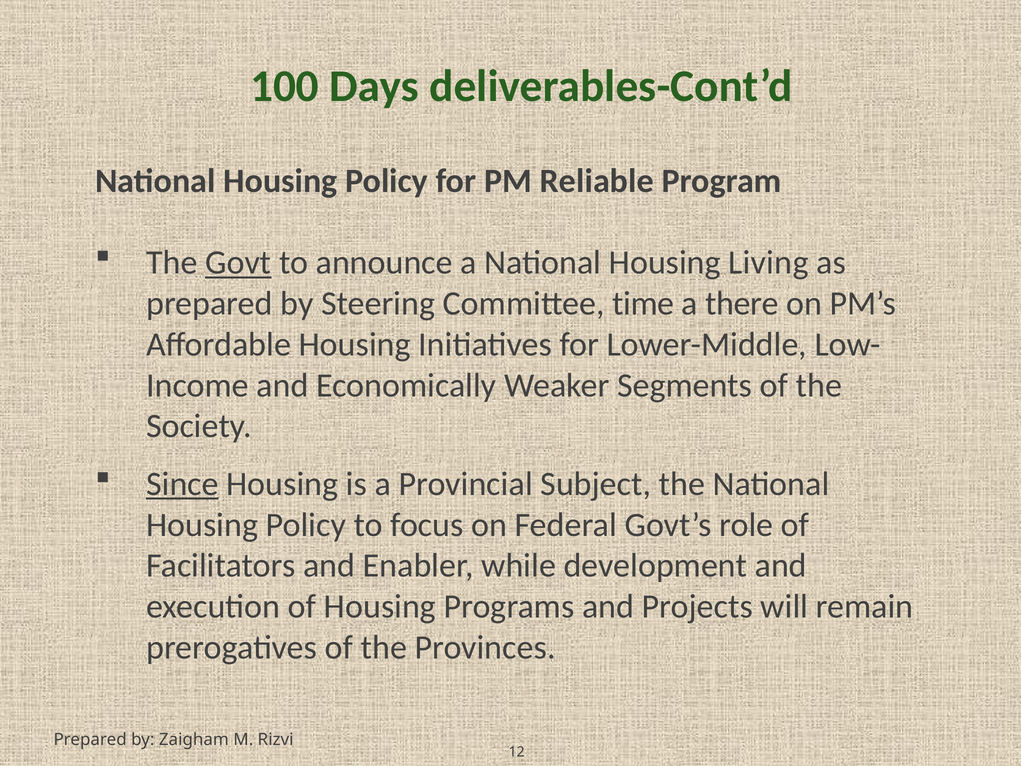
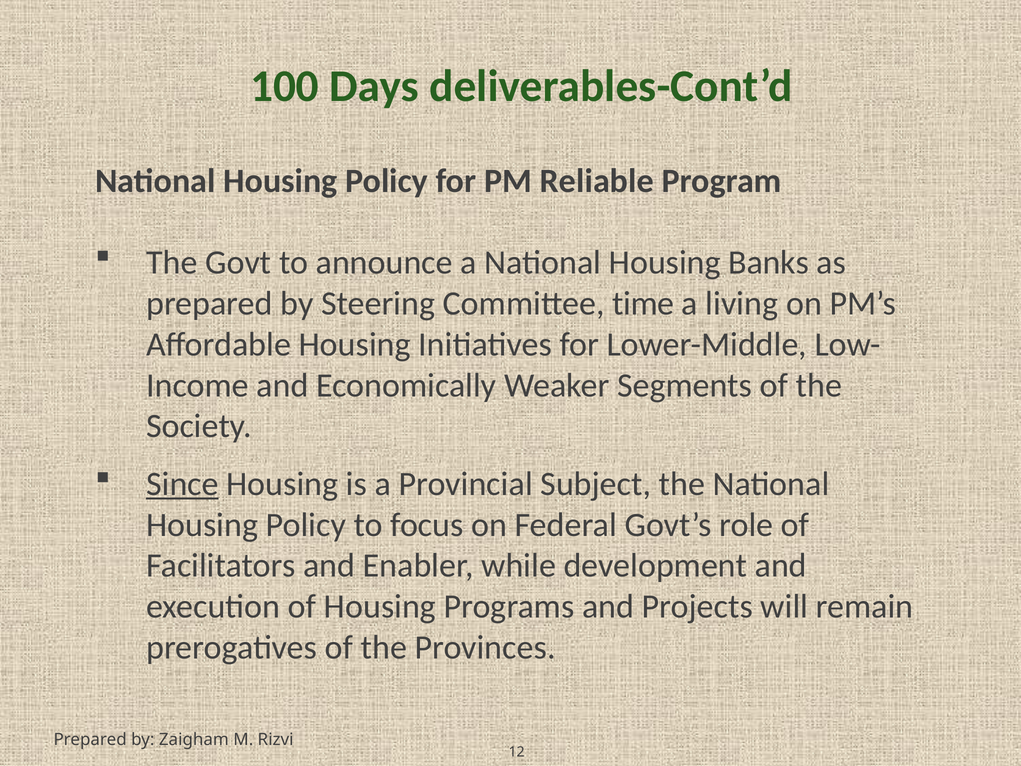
Govt underline: present -> none (238, 263)
Living: Living -> Banks (769, 263)
there: there -> living (742, 304)
